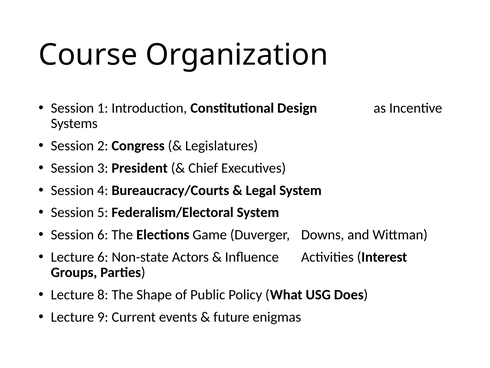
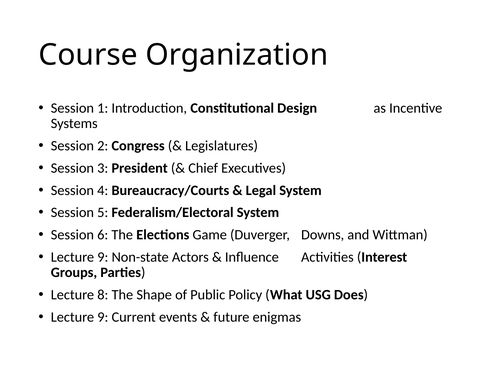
6: 6 -> 9 (103, 257)
